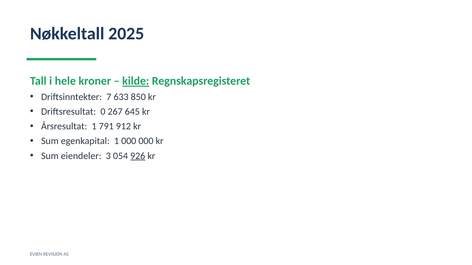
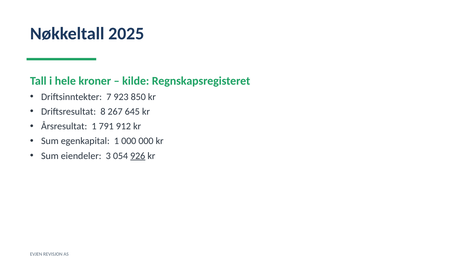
kilde underline: present -> none (136, 81)
633: 633 -> 923 (121, 97)
0: 0 -> 8 (103, 112)
